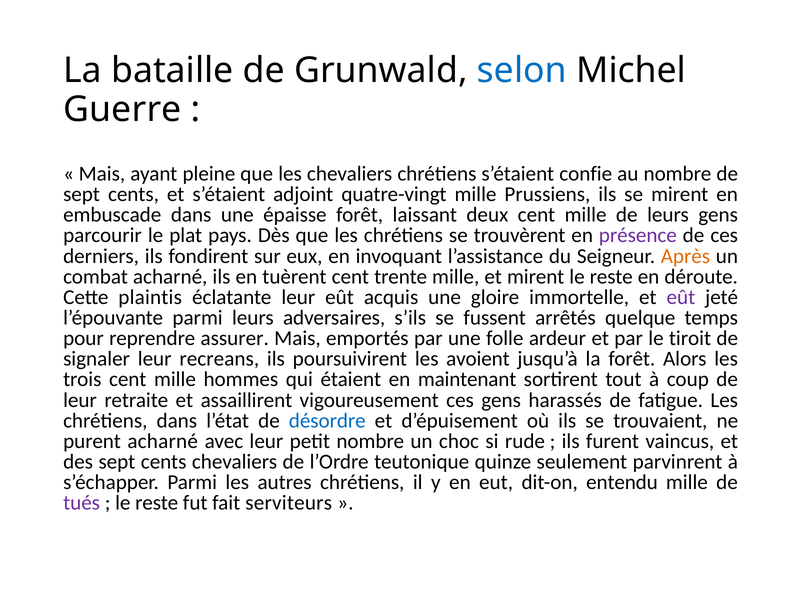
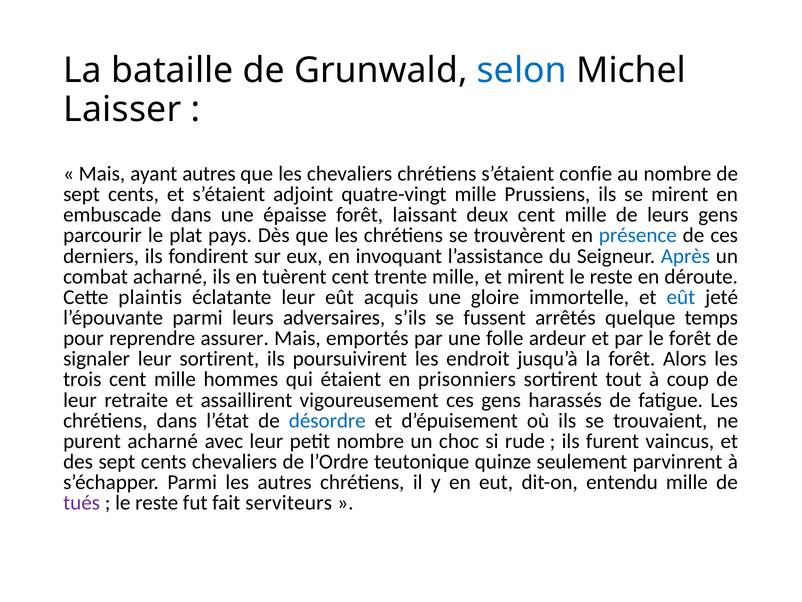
Guerre: Guerre -> Laisser (122, 109)
ayant pleine: pleine -> autres (209, 174)
présence colour: purple -> blue (638, 235)
Après colour: orange -> blue (685, 256)
eût colour: purple -> blue (681, 297)
le tiroit: tiroit -> forêt (690, 338)
leur recreans: recreans -> sortirent (219, 359)
avoient: avoient -> endroit (478, 359)
maintenant: maintenant -> prisonniers (467, 379)
